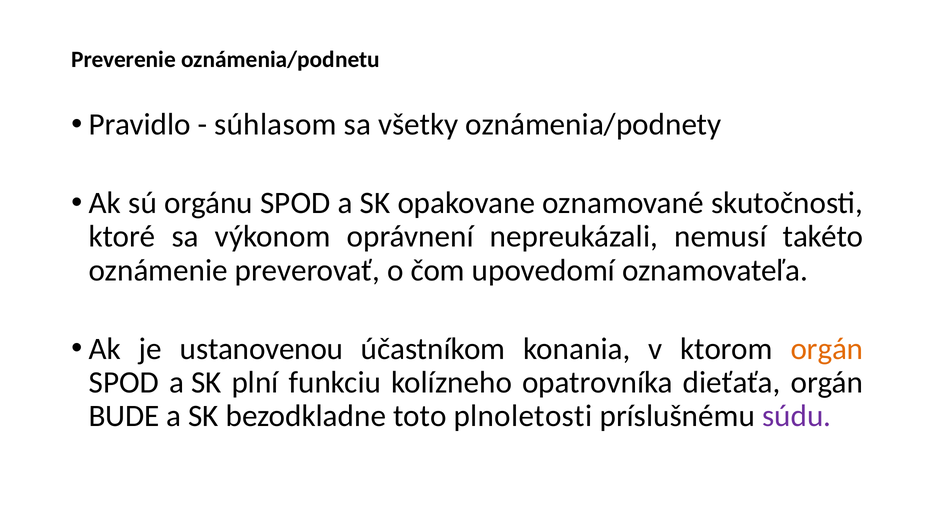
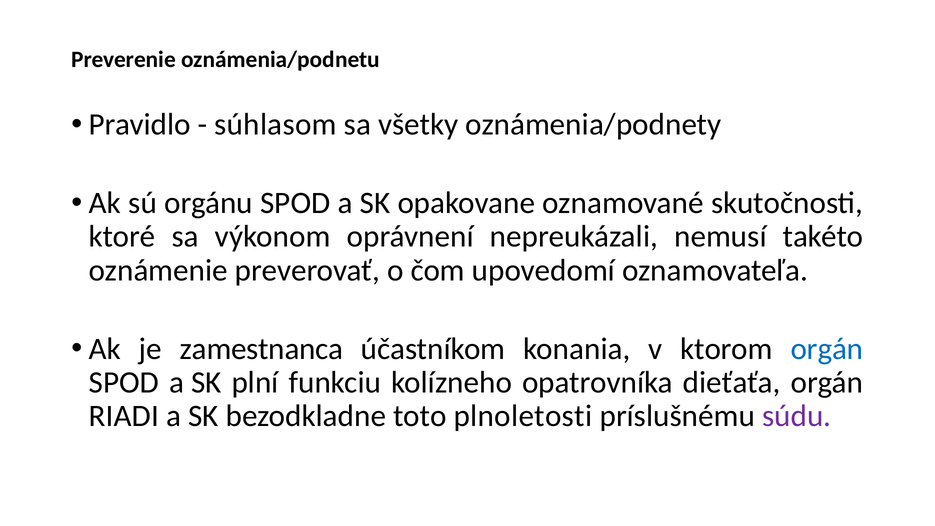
ustanovenou: ustanovenou -> zamestnanca (262, 349)
orgán colour: orange -> blue (827, 349)
BUDE: BUDE -> RIADI (124, 416)
